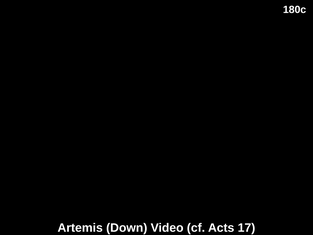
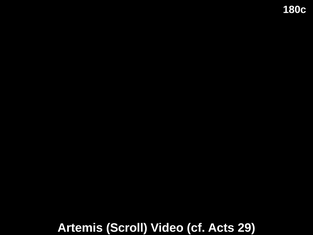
Down: Down -> Scroll (127, 228)
17: 17 -> 29 (246, 228)
